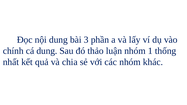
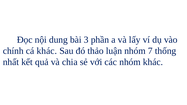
cá dung: dung -> khác (47, 51)
1: 1 -> 7 (150, 51)
